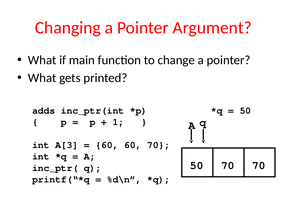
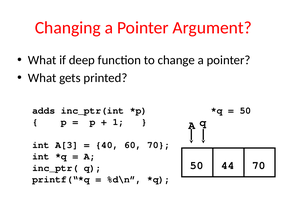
main: main -> deep (82, 60)
60: 60 -> 40 (107, 145)
50 70: 70 -> 44 (228, 166)
